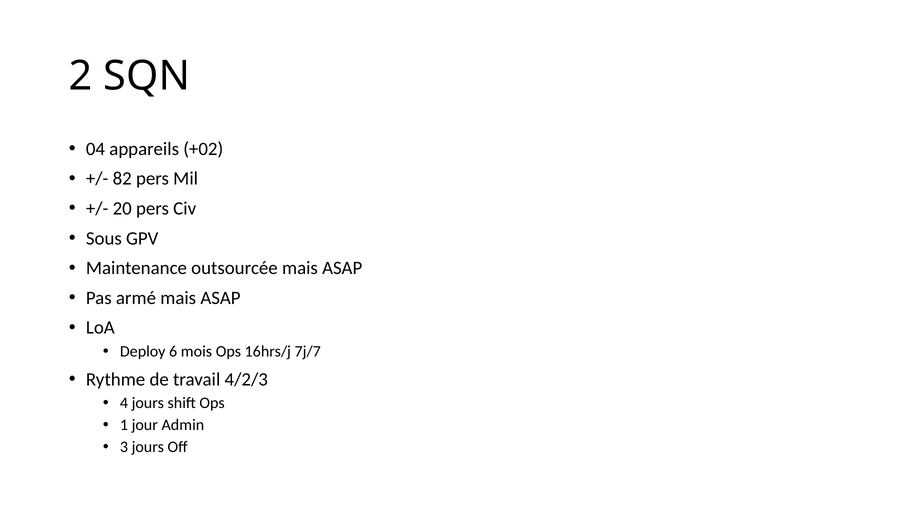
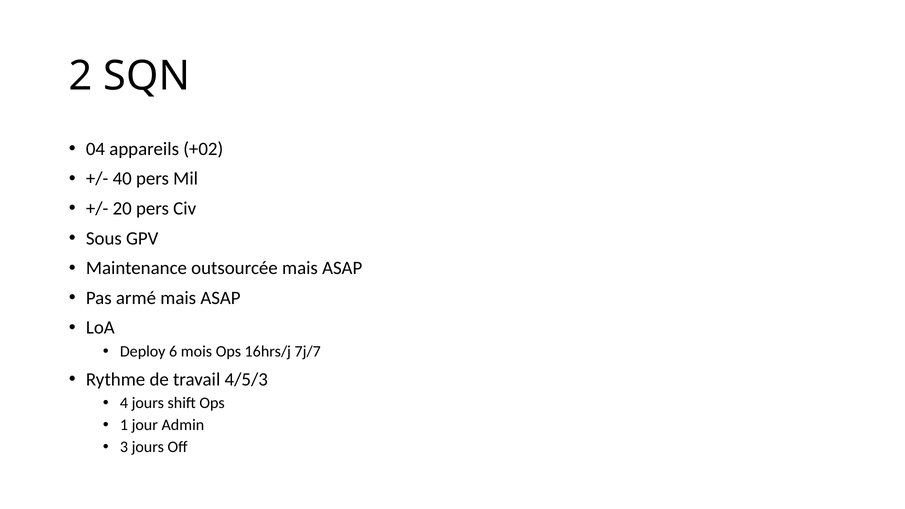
82: 82 -> 40 (122, 179)
4/2/3: 4/2/3 -> 4/5/3 (246, 380)
